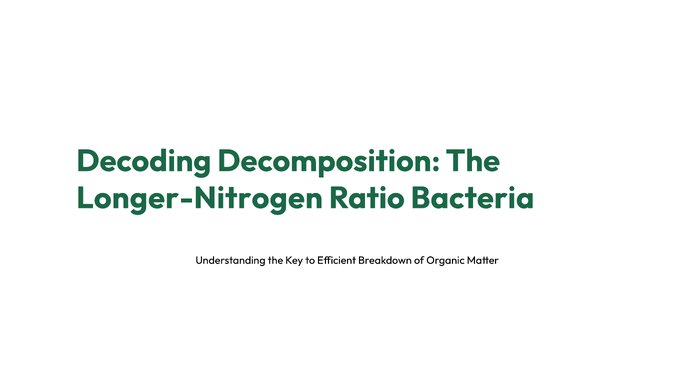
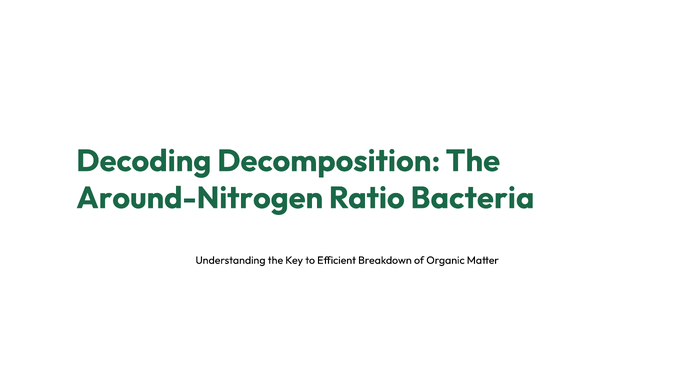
Longer-Nitrogen: Longer-Nitrogen -> Around-Nitrogen (200, 198)
